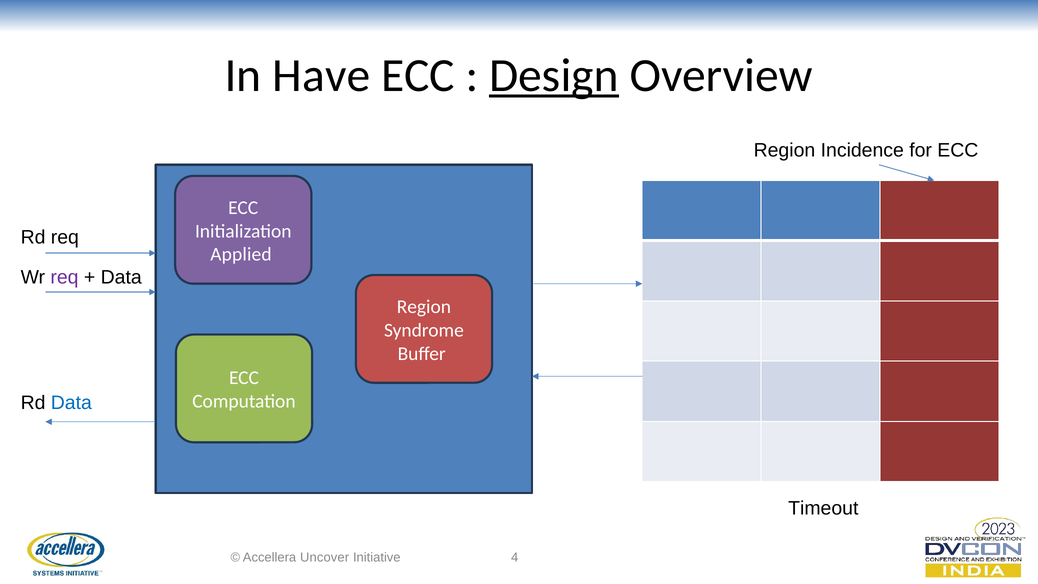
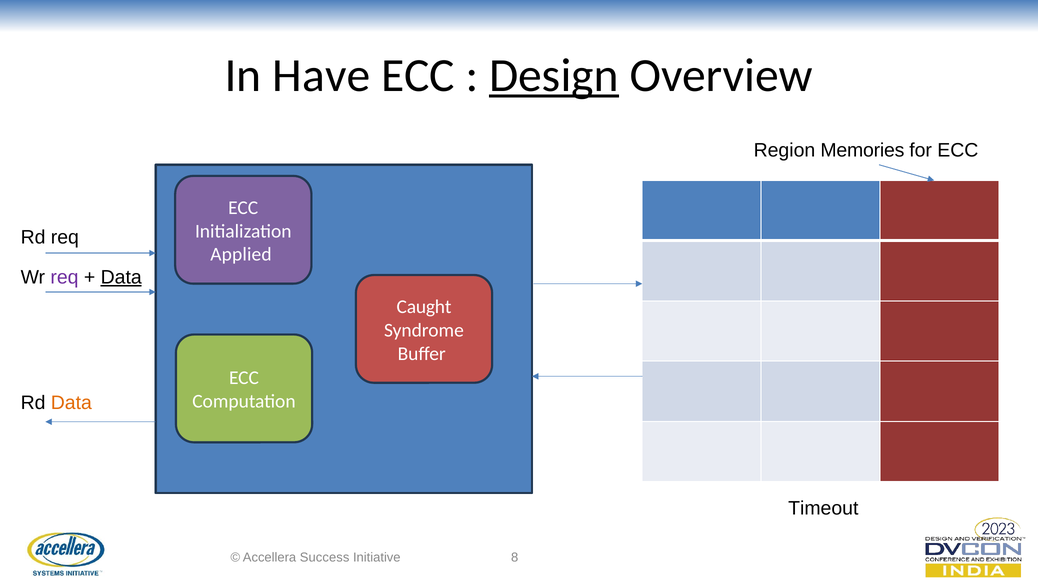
Incidence: Incidence -> Memories (862, 150)
Data underline: none -> present (121, 277)
Region: Region -> Caught (424, 307)
Data colour: blue -> orange (71, 403)
Uncover: Uncover -> Success (325, 558)
4: 4 -> 8 (515, 558)
